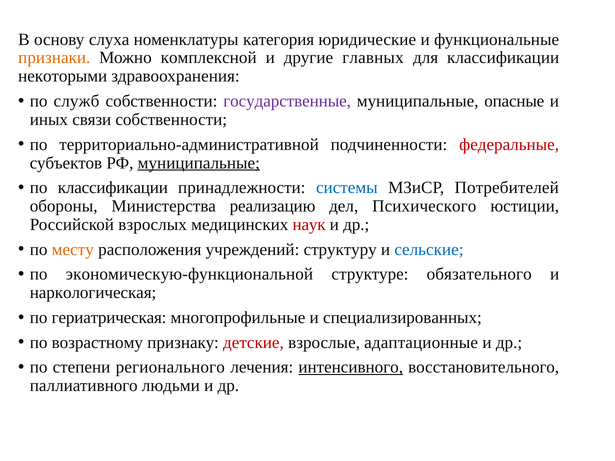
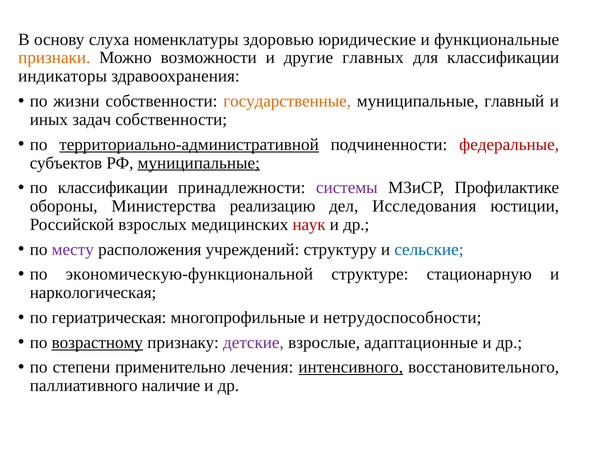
категория: категория -> здоровью (278, 39)
комплексной: комплексной -> возможности (209, 58)
некоторыми: некоторыми -> индикаторы (63, 76)
служб: служб -> жизни (76, 101)
государственные colour: purple -> orange (287, 101)
опасные: опасные -> главный (514, 101)
связи: связи -> задач (92, 120)
территориально-административной underline: none -> present (189, 145)
системы colour: blue -> purple (347, 188)
Потребителей: Потребителей -> Профилактике (507, 188)
Психического: Психического -> Исследования (424, 206)
месту colour: orange -> purple (73, 250)
обязательного: обязательного -> стационарную (479, 274)
специализированных: специализированных -> нетрудоспособности (402, 318)
возрастному underline: none -> present (97, 343)
детские colour: red -> purple (253, 343)
регионального: регионального -> применительно (170, 367)
людьми: людьми -> наличие (171, 386)
